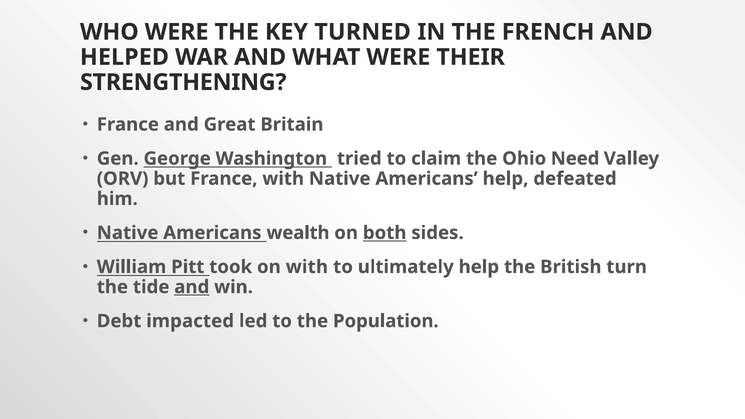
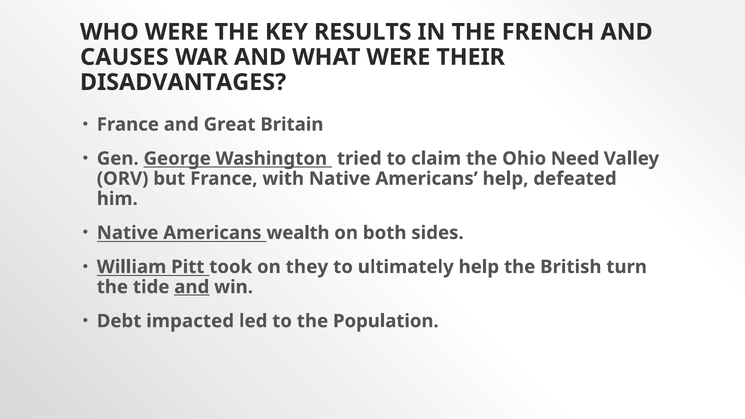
TURNED: TURNED -> RESULTS (363, 32)
HELPED: HELPED -> CAUSES (124, 57)
STRENGTHENING: STRENGTHENING -> DISADVANTAGES (183, 82)
both underline: present -> none (385, 233)
on with: with -> they (307, 267)
